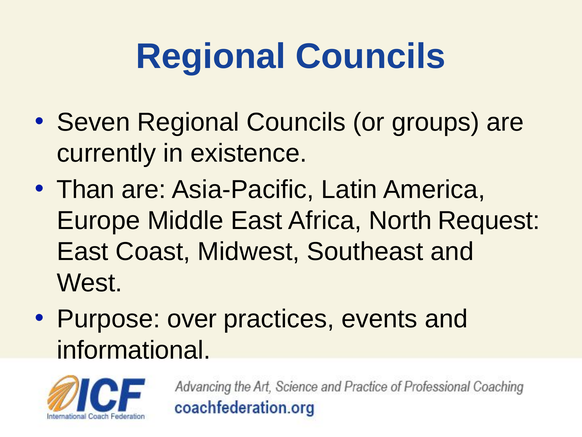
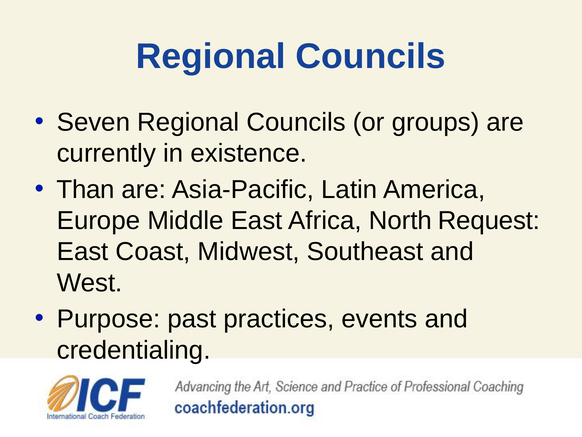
over: over -> past (192, 319)
informational: informational -> credentialing (134, 350)
